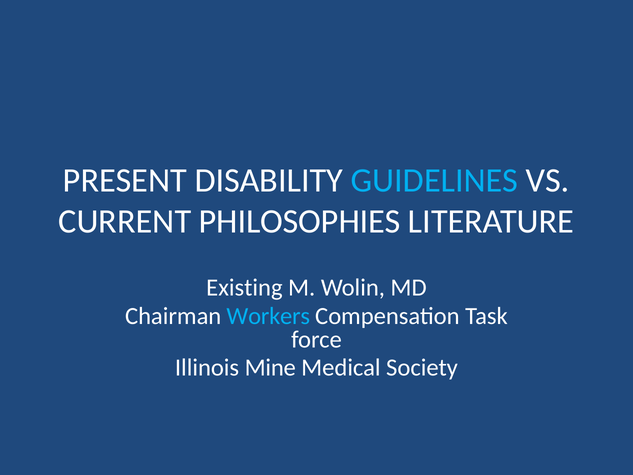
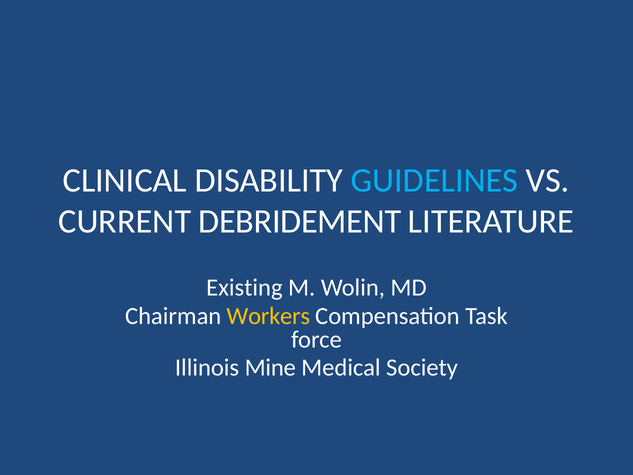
PRESENT: PRESENT -> CLINICAL (125, 180)
PHILOSOPHIES: PHILOSOPHIES -> DEBRIDEMENT (300, 221)
Workers colour: light blue -> yellow (268, 316)
